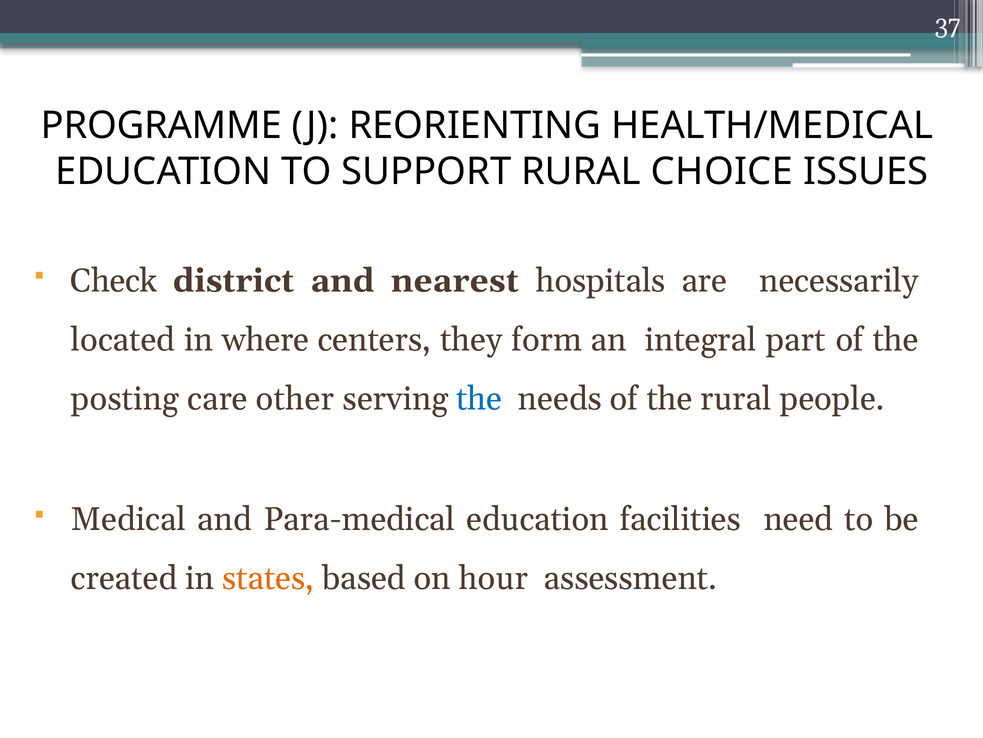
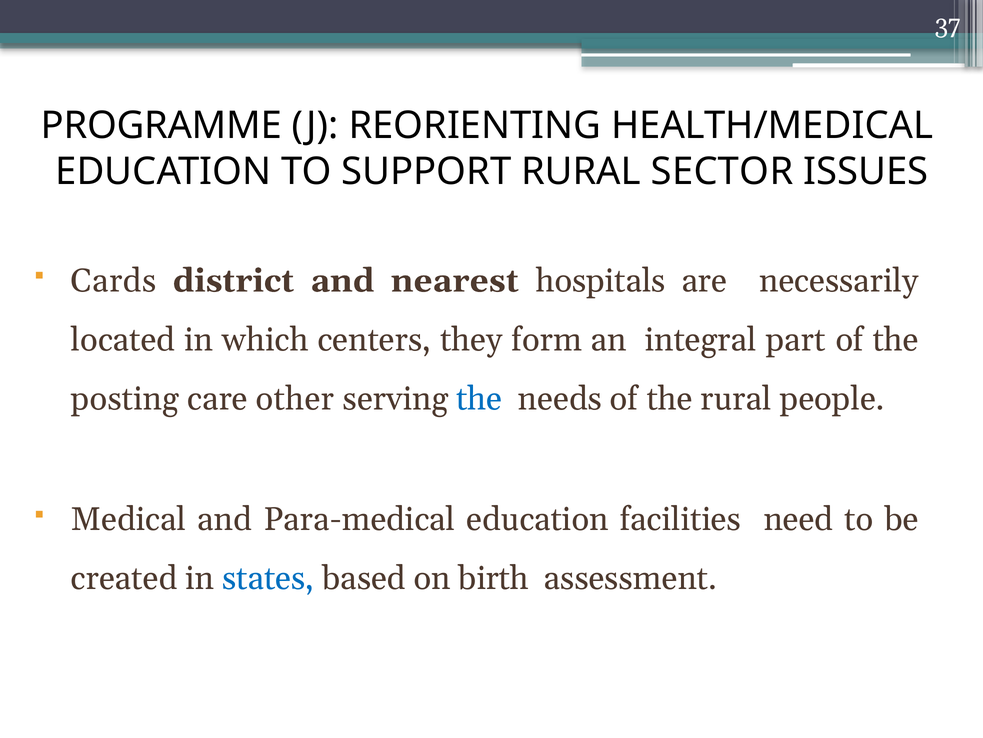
CHOICE: CHOICE -> SECTOR (722, 172)
Check: Check -> Cards (114, 280)
where: where -> which (265, 339)
states colour: orange -> blue (268, 578)
hour: hour -> birth (494, 578)
